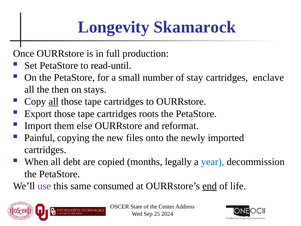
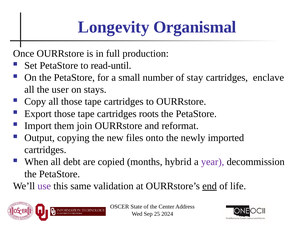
Skamarock: Skamarock -> Organismal (195, 27)
then: then -> user (60, 89)
all underline: present -> none (54, 102)
else: else -> join (84, 126)
Painful: Painful -> Output (40, 138)
legally: legally -> hybrid (178, 162)
year colour: blue -> purple (213, 162)
consumed: consumed -> validation (114, 186)
